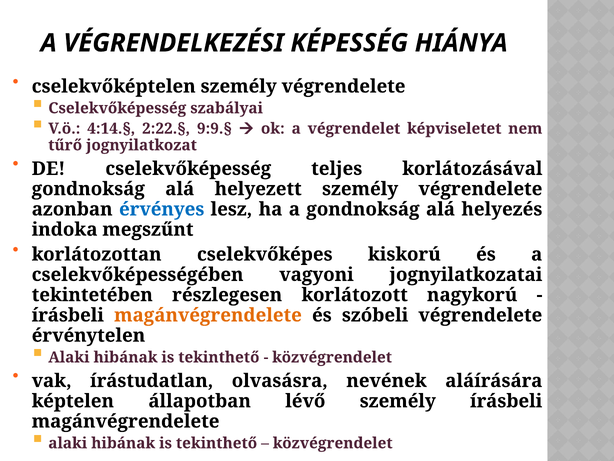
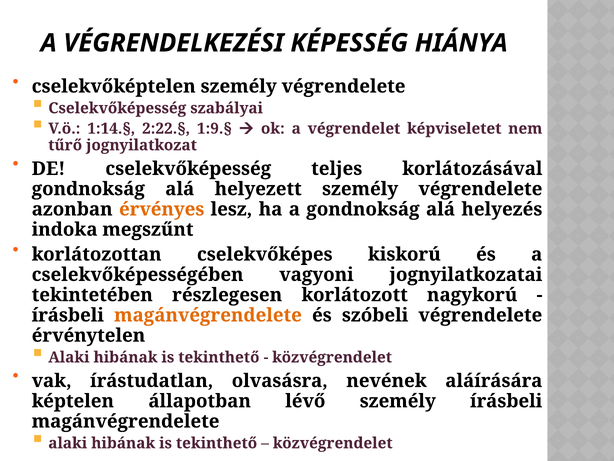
4:14.§: 4:14.§ -> 1:14.§ (111, 128)
9:9.§: 9:9.§ -> 1:9.§ (214, 128)
érvényes colour: blue -> orange (162, 209)
